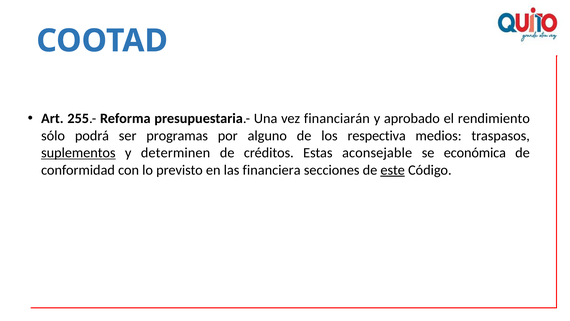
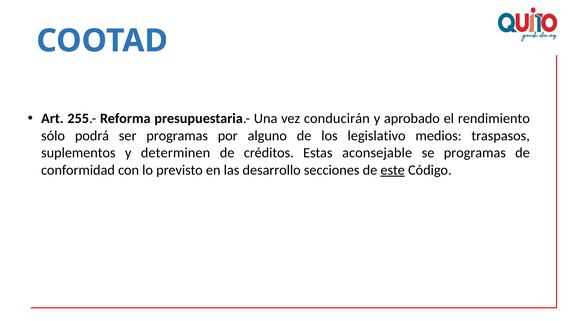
financiarán: financiarán -> conducirán (337, 118)
respectiva: respectiva -> legislativo (377, 136)
suplementos underline: present -> none (78, 153)
se económica: económica -> programas (475, 153)
financiera: financiera -> desarrollo (272, 170)
